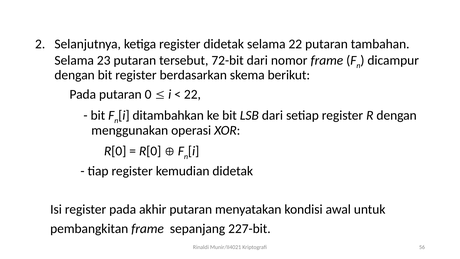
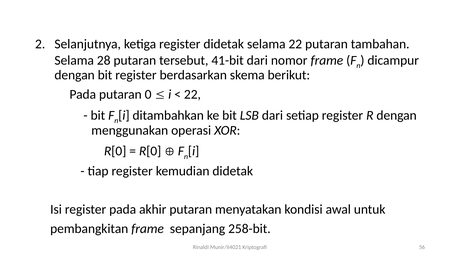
23: 23 -> 28 (104, 60)
72-bit: 72-bit -> 41-bit (228, 60)
227-bit: 227-bit -> 258-bit (249, 229)
